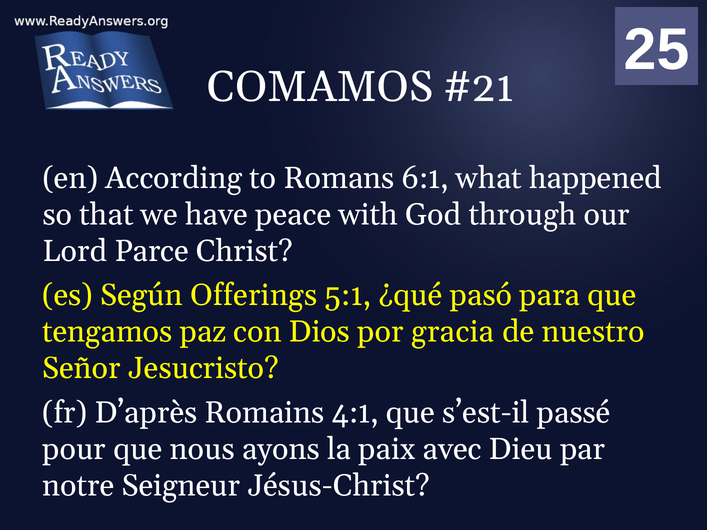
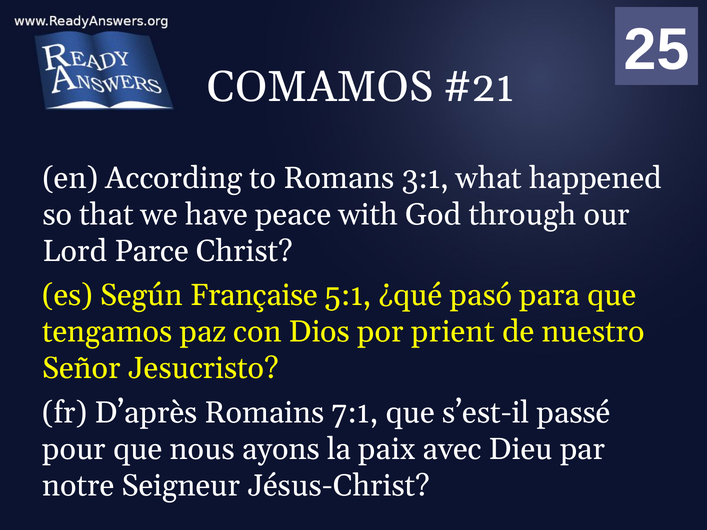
6:1: 6:1 -> 3:1 (425, 178)
Offerings: Offerings -> Française (254, 295)
gracia: gracia -> prient (453, 332)
4:1: 4:1 -> 7:1 (355, 413)
